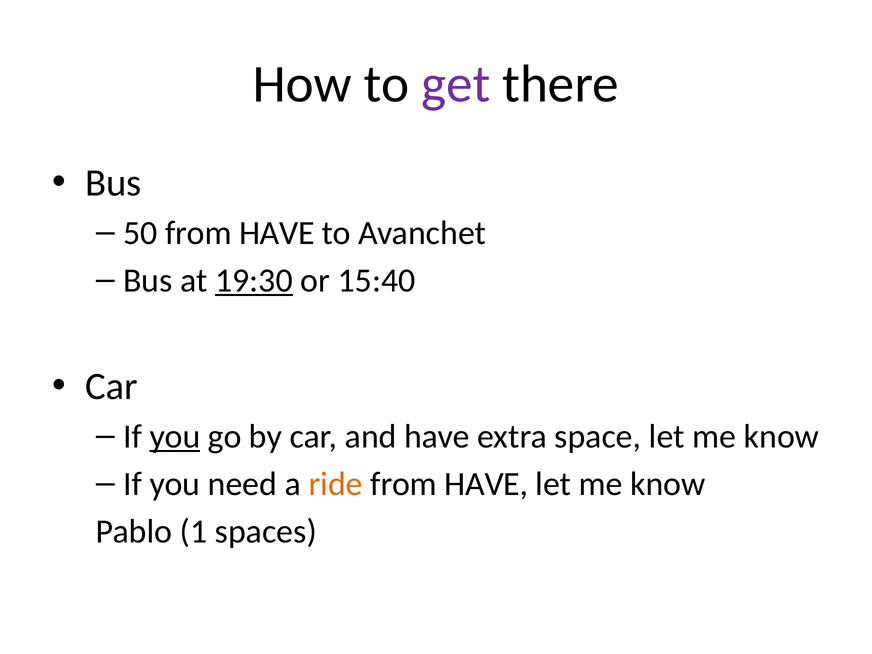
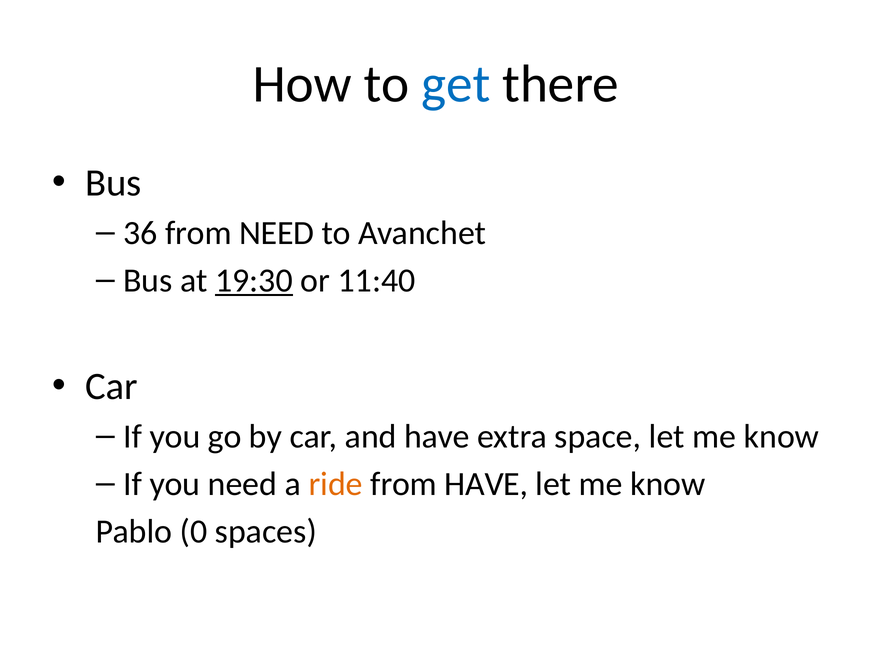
get colour: purple -> blue (456, 84)
50: 50 -> 36 (140, 233)
HAVE: HAVE -> NEED (277, 233)
15:40: 15:40 -> 11:40 (377, 281)
you underline: present -> none (175, 437)
1: 1 -> 0 (194, 532)
